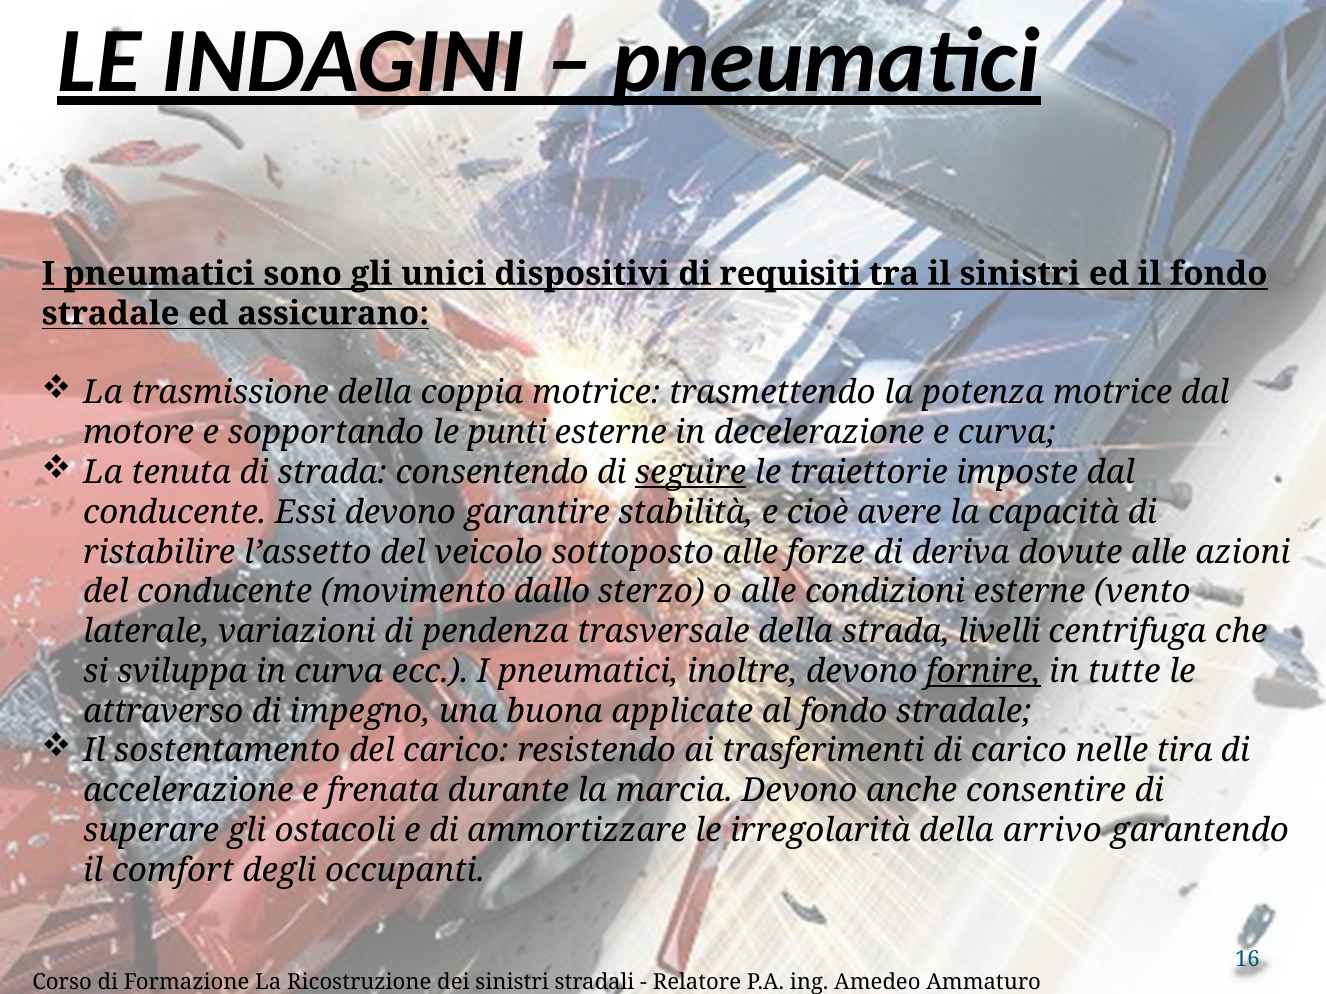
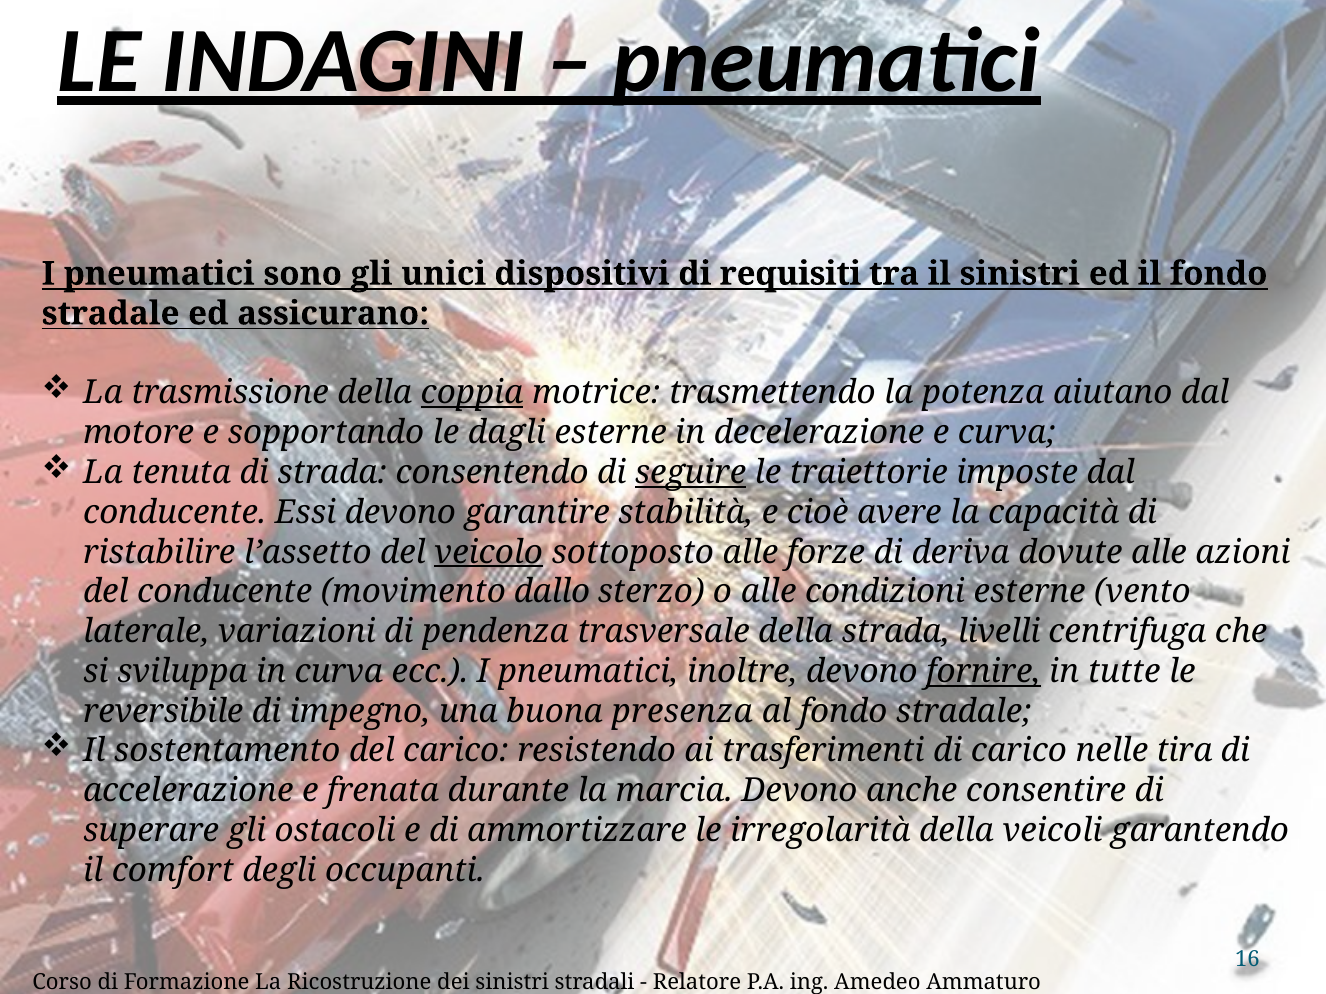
coppia underline: none -> present (472, 393)
potenza motrice: motrice -> aiutano (1113, 393)
punti: punti -> dagli (507, 433)
veicolo underline: none -> present (489, 552)
attraverso: attraverso -> reversibile (163, 711)
applicate: applicate -> presenza (682, 711)
arrivo: arrivo -> veicoli (1053, 831)
